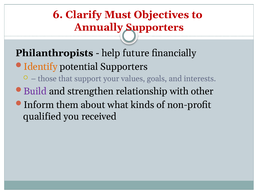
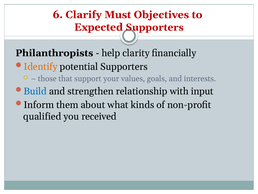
Annually: Annually -> Expected (99, 27)
future: future -> clarity (136, 53)
Build colour: purple -> blue (35, 91)
other: other -> input (202, 91)
